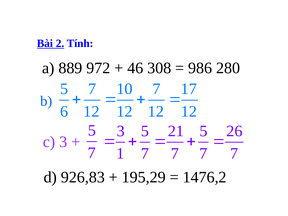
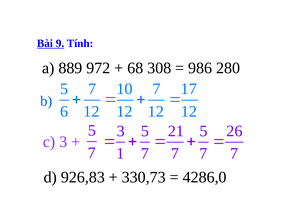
2: 2 -> 9 (60, 43)
46: 46 -> 68 (135, 68)
195,29: 195,29 -> 330,73 (144, 177)
1476,2: 1476,2 -> 4286,0 (205, 177)
